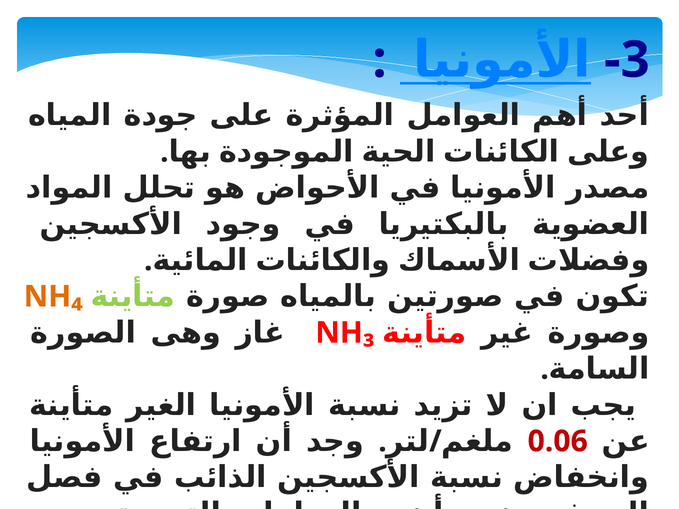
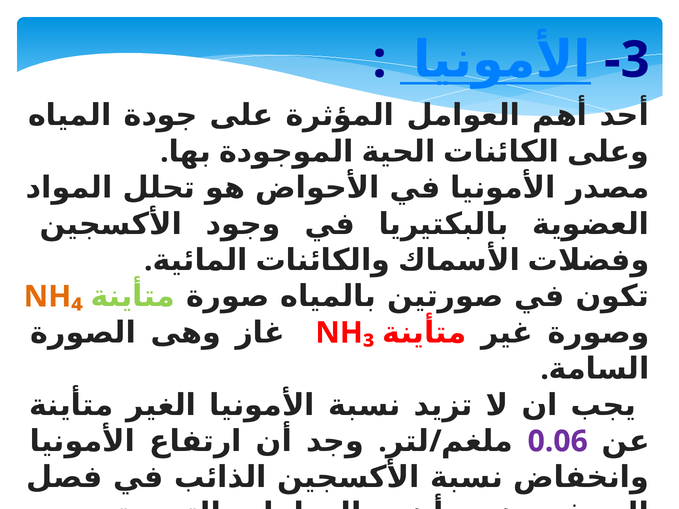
0.06 colour: red -> purple (558, 442)
